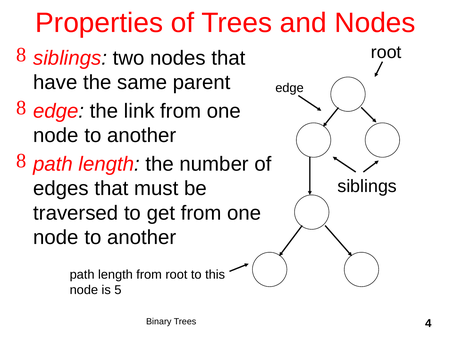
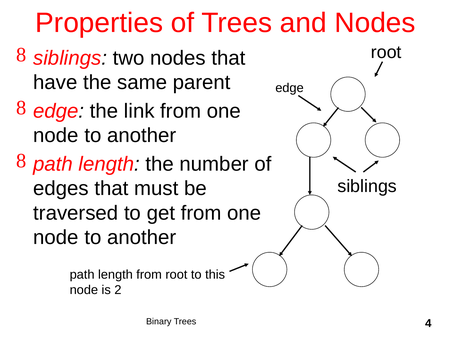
5: 5 -> 2 (118, 290)
